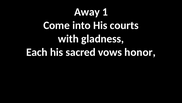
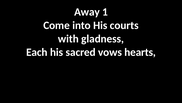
honor: honor -> hearts (140, 52)
